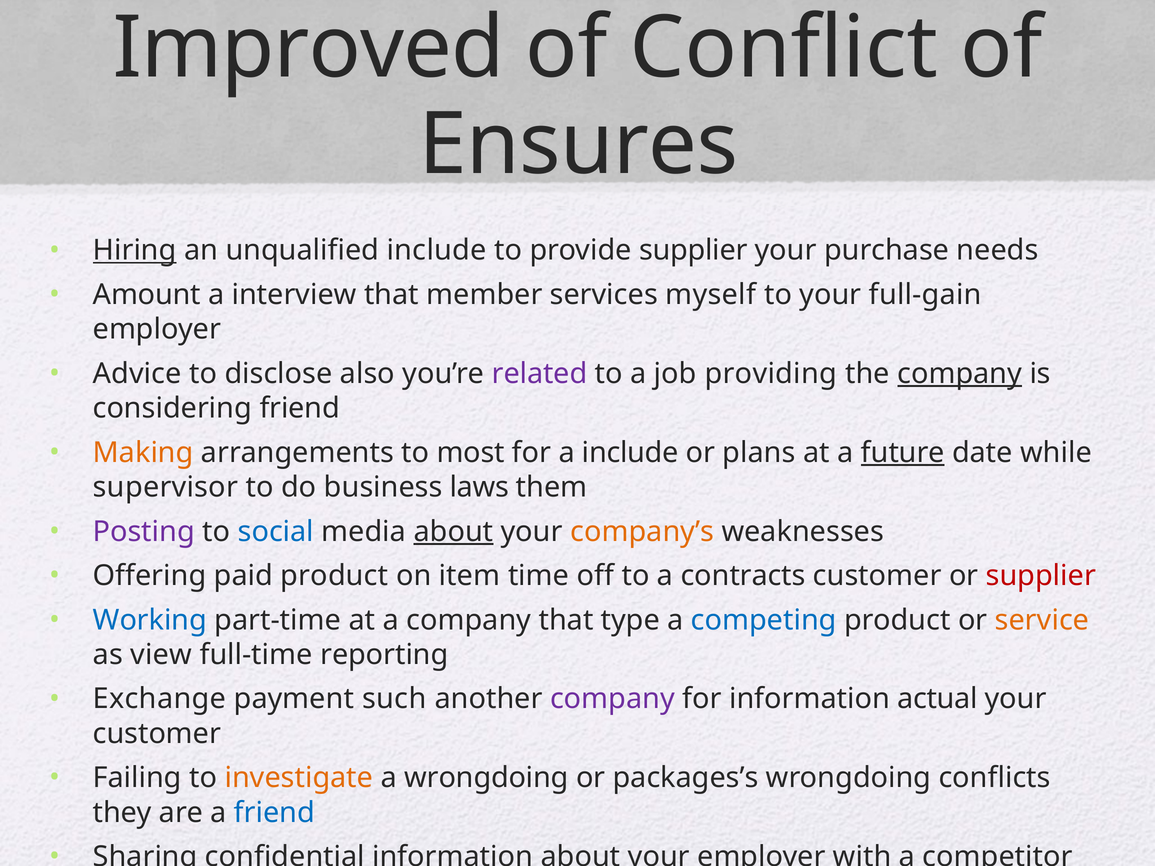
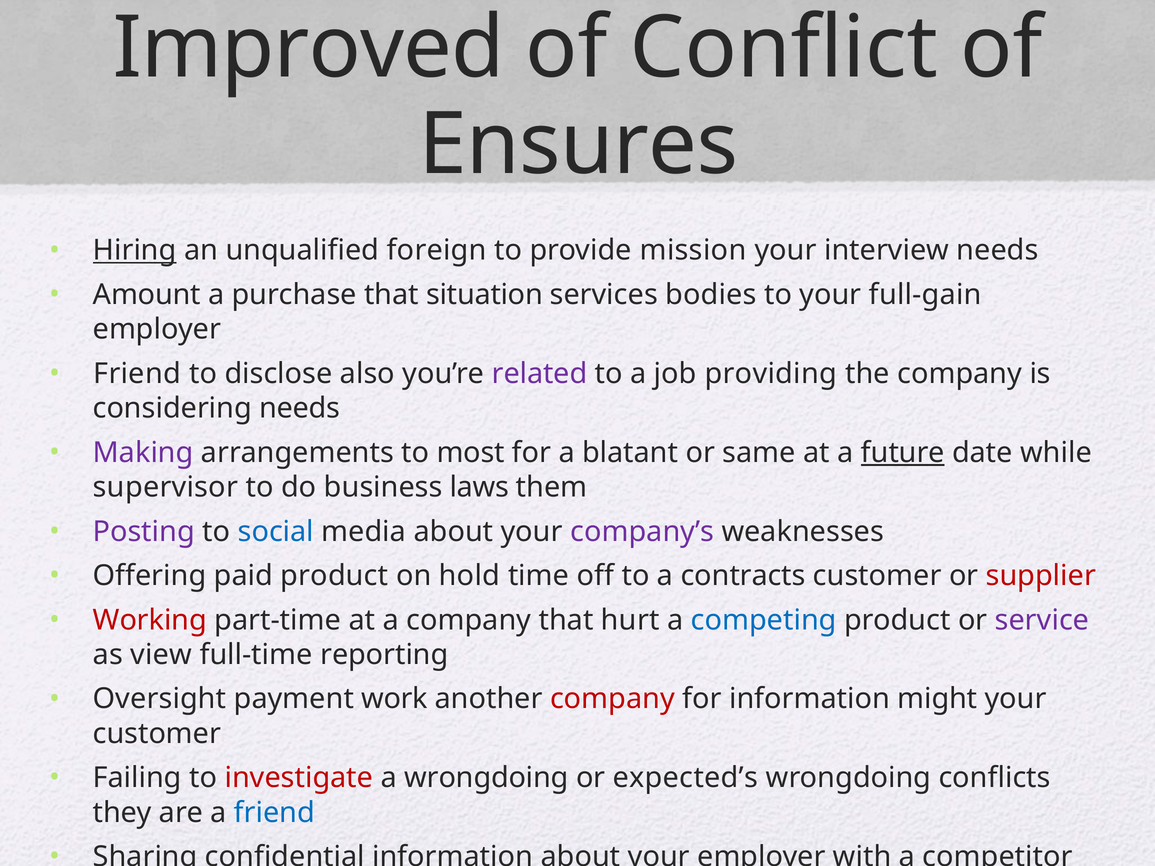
unqualified include: include -> foreign (437, 251)
provide supplier: supplier -> mission (693, 251)
purchase: purchase -> interview (887, 251)
interview: interview -> purchase (294, 295)
member: member -> situation (485, 295)
myself: myself -> bodies (711, 295)
Advice: Advice -> Friend (137, 374)
company underline: present -> none (960, 374)
considering friend: friend -> needs (300, 408)
Making colour: orange -> purple (143, 453)
a include: include -> blatant (630, 453)
plans: plans -> same (759, 453)
about underline: present -> none (453, 532)
company’s colour: orange -> purple (642, 532)
item: item -> hold (470, 576)
Working colour: blue -> red (150, 620)
type: type -> hurt (630, 620)
service colour: orange -> purple (1042, 620)
Exchange: Exchange -> Oversight (160, 699)
such: such -> work (395, 699)
company colour: purple -> red (612, 699)
actual: actual -> might (937, 699)
investigate colour: orange -> red (299, 778)
packages’s: packages’s -> expected’s (685, 778)
